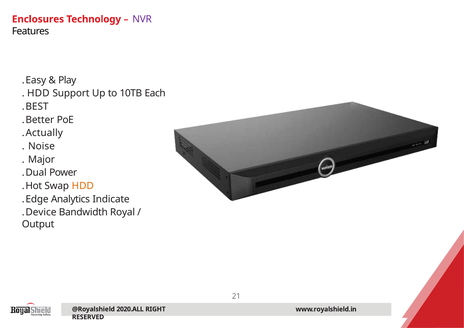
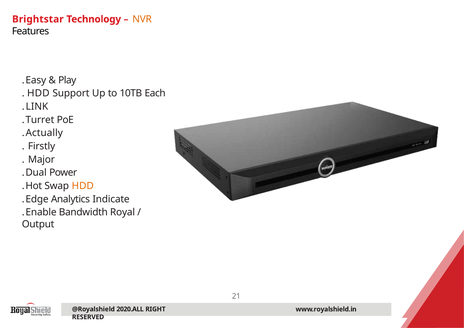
Enclosures: Enclosures -> Brightstar (38, 19)
NVR colour: purple -> orange (142, 19)
BEST: BEST -> LINK (37, 107)
Better: Better -> Turret (40, 120)
Noise: Noise -> Firstly (42, 146)
Device: Device -> Enable (41, 212)
